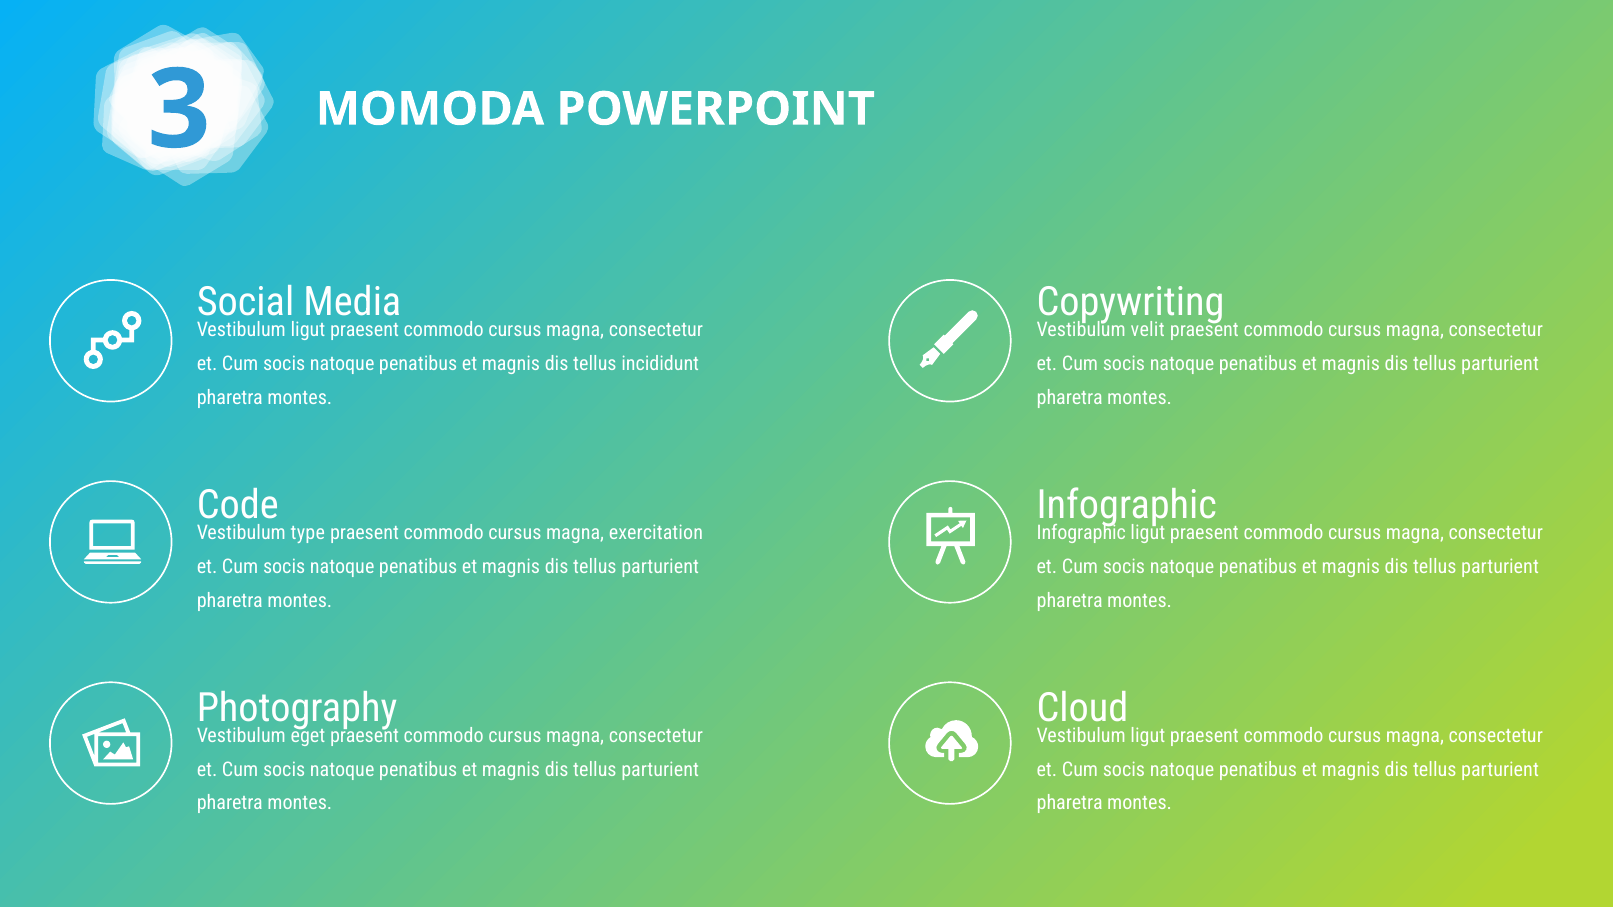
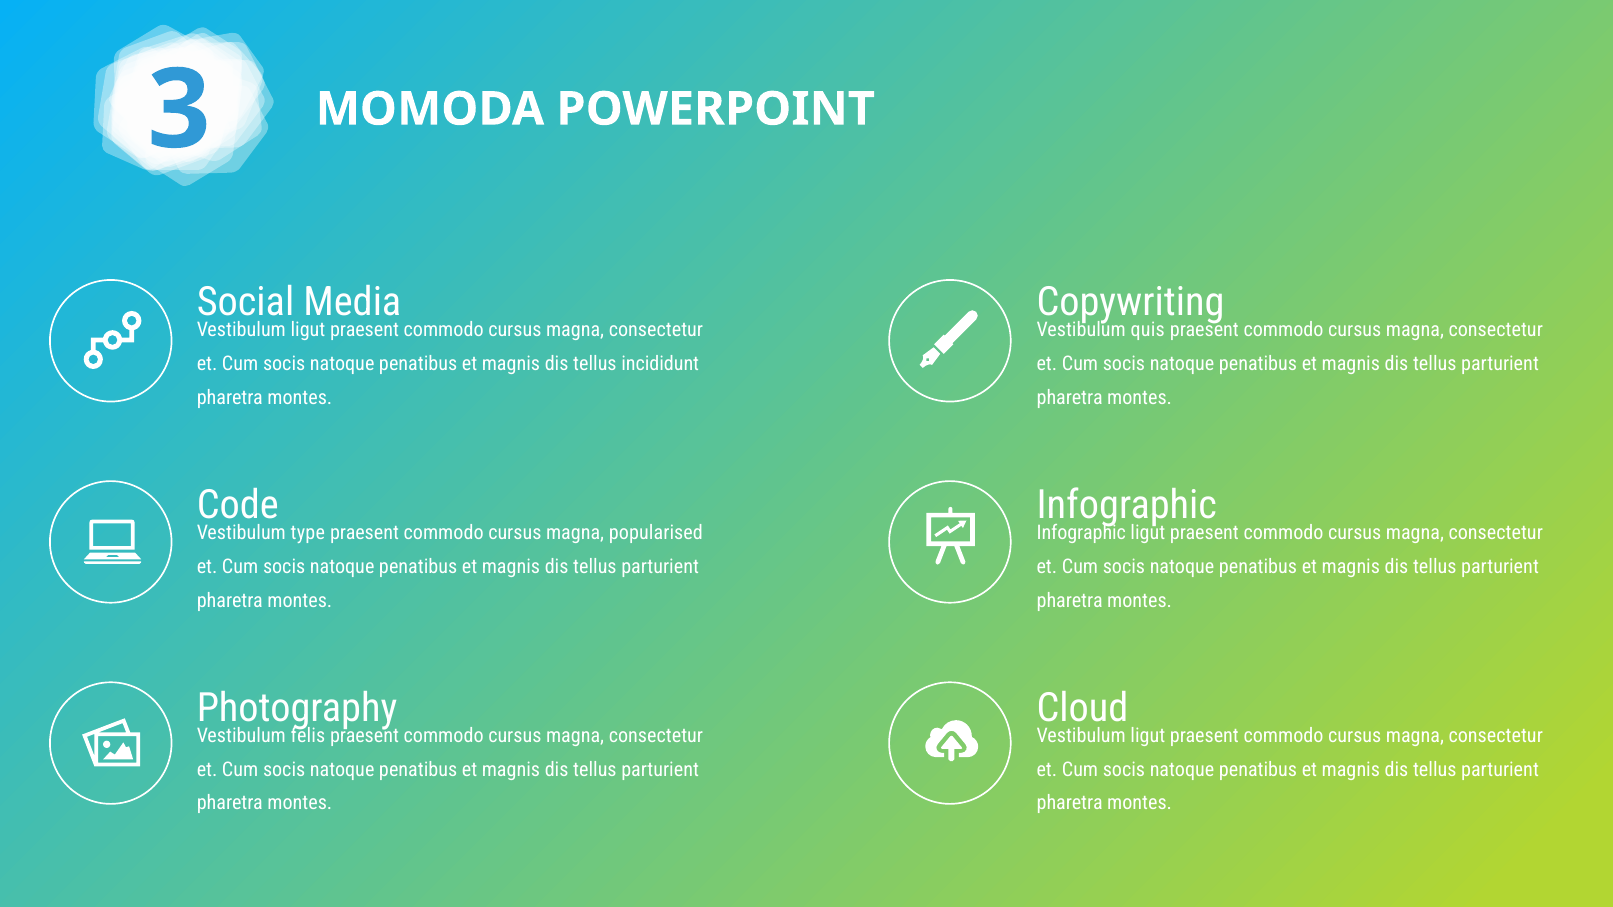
velit: velit -> quis (1148, 330)
exercitation: exercitation -> popularised (656, 533)
eget: eget -> felis (308, 736)
